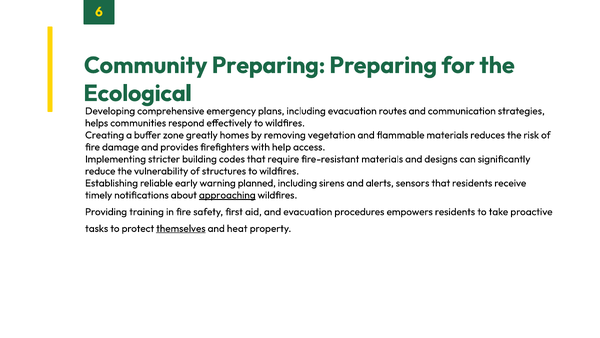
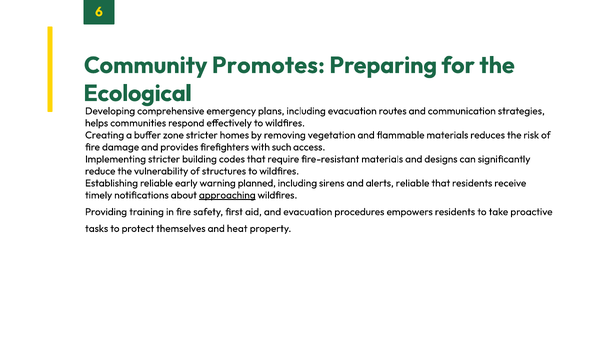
Community Preparing: Preparing -> Promotes (268, 65)
zone greatly: greatly -> stricter (202, 135)
help: help -> such (282, 147)
alerts sensors: sensors -> reliable (413, 183)
themselves underline: present -> none (181, 228)
